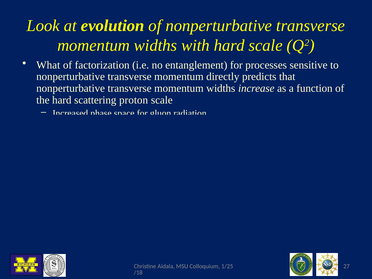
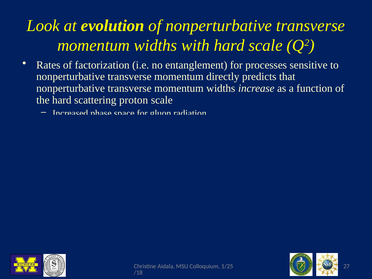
What: What -> Rates (48, 65)
